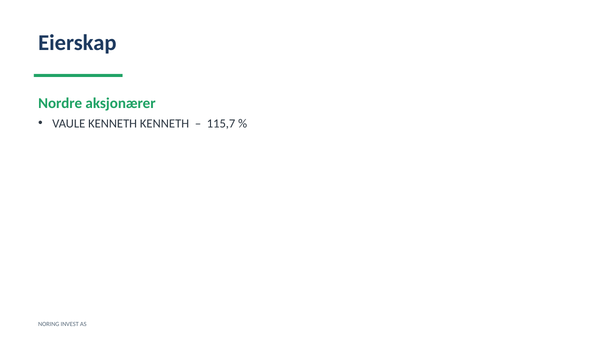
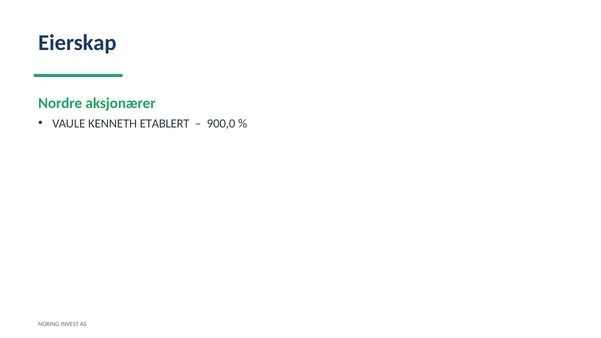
KENNETH KENNETH: KENNETH -> ETABLERT (165, 124)
115,7: 115,7 -> 900,0 (221, 124)
